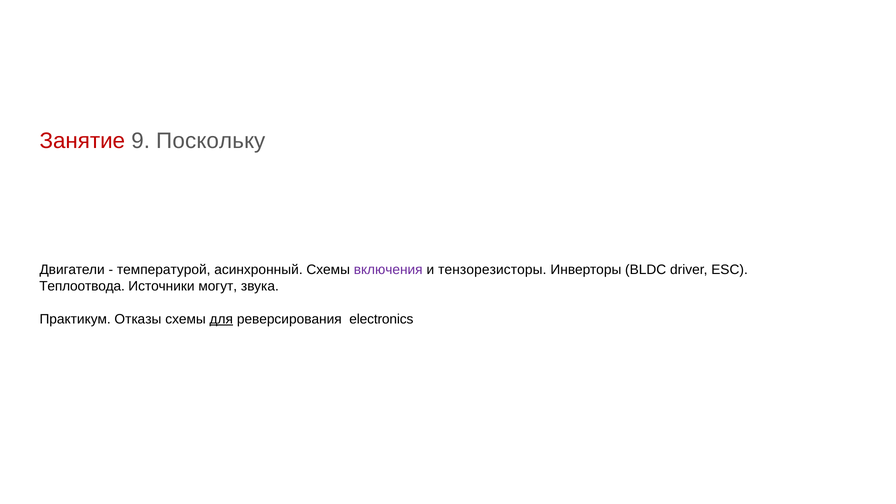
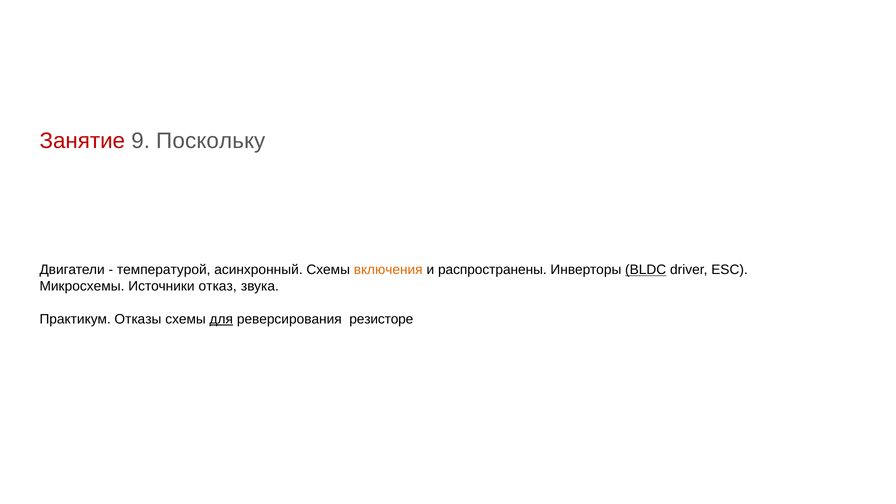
включения colour: purple -> orange (388, 270)
тензорезисторы: тензорезисторы -> распространены (492, 270)
BLDC underline: none -> present (646, 270)
Теплоотвода: Теплоотвода -> Микросхемы (82, 286)
могут: могут -> отказ (218, 286)
electronics: electronics -> резисторе (381, 319)
